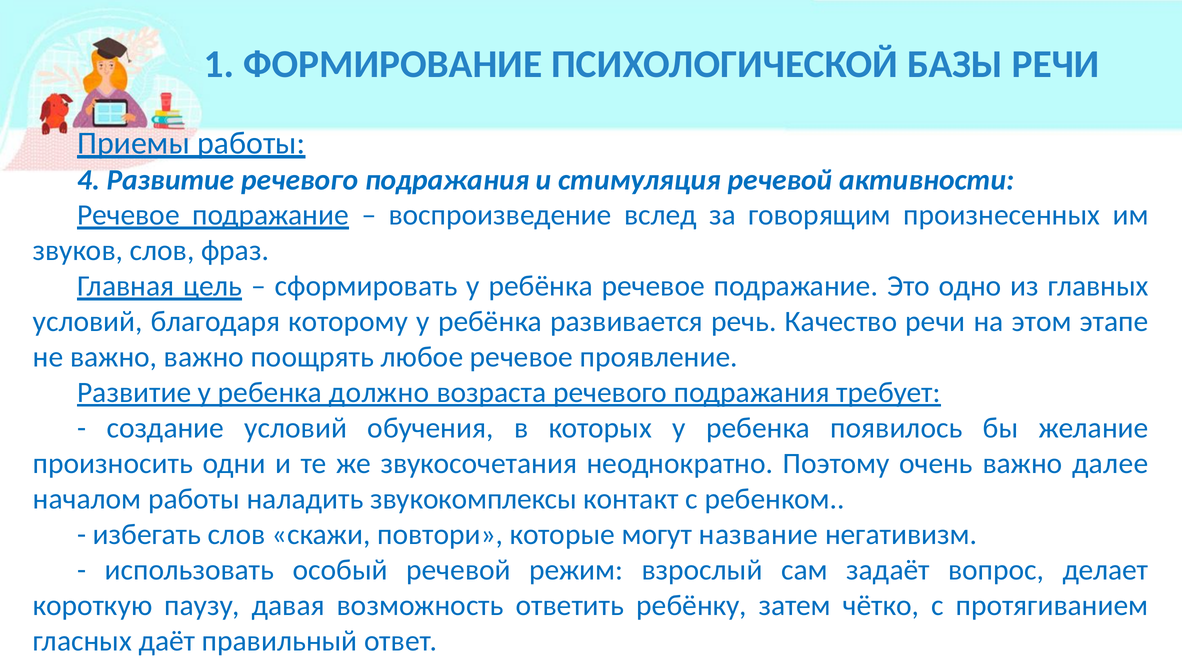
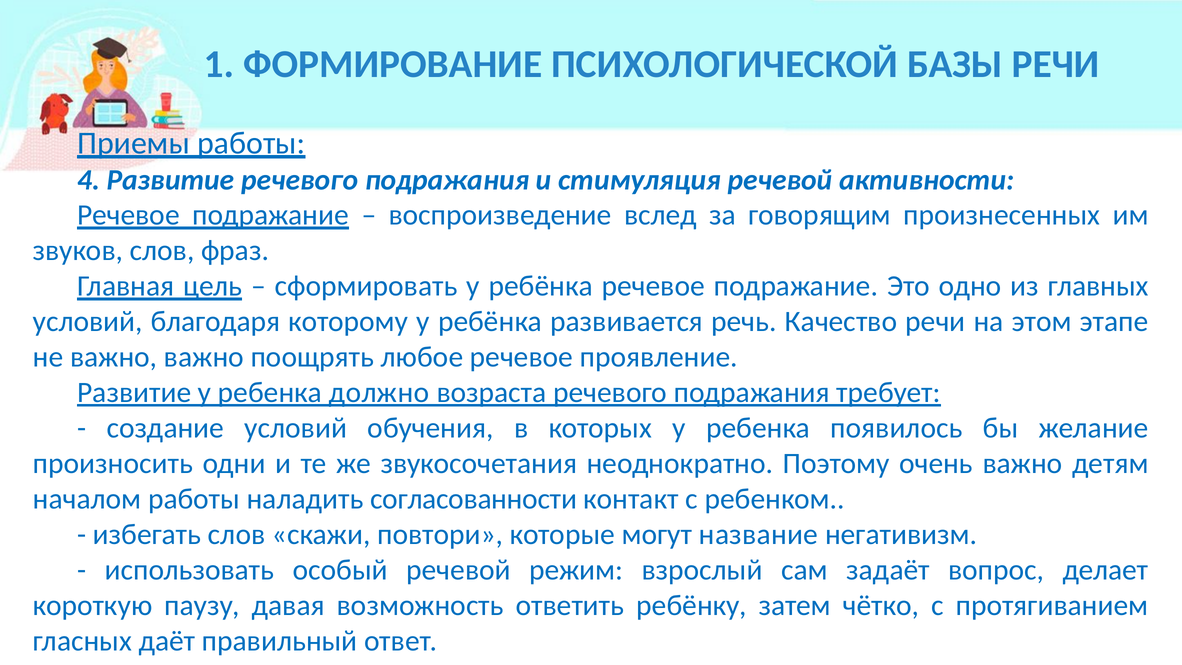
далее: далее -> детям (1110, 463)
звукокомплексы: звукокомплексы -> согласованности (474, 499)
